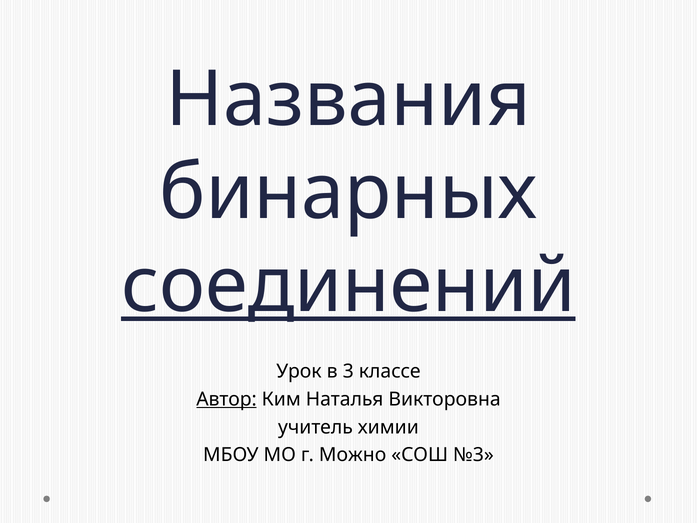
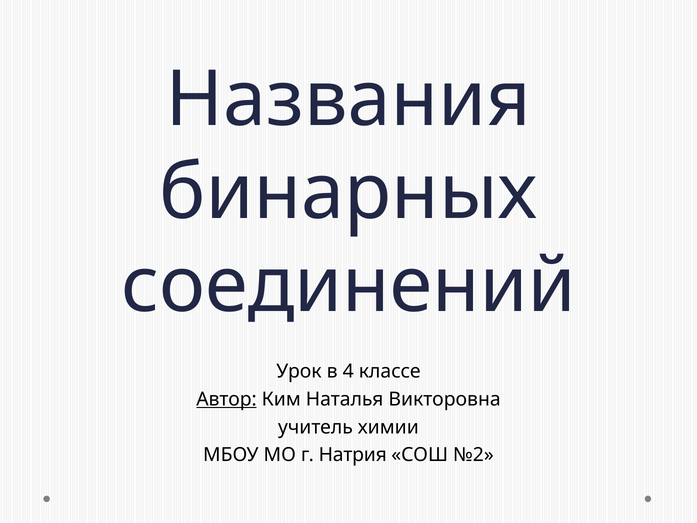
соединений underline: present -> none (348, 285)
3: 3 -> 4 (348, 371)
Можно: Можно -> Натрия (353, 455)
№3: №3 -> №2 (473, 455)
